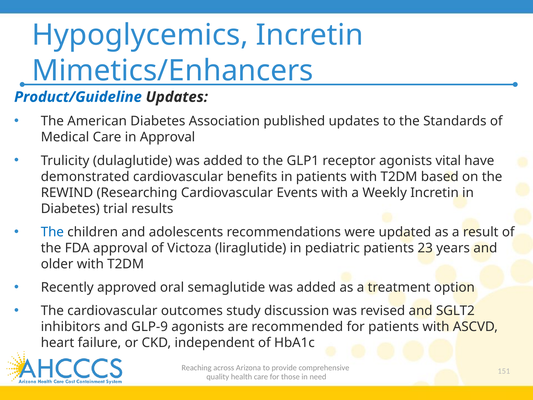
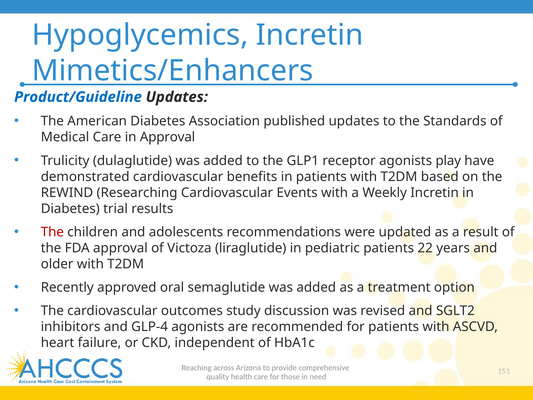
vital: vital -> play (448, 161)
The colour: blue -> red (52, 232)
23: 23 -> 22 (425, 248)
GLP-9: GLP-9 -> GLP-4 (150, 327)
